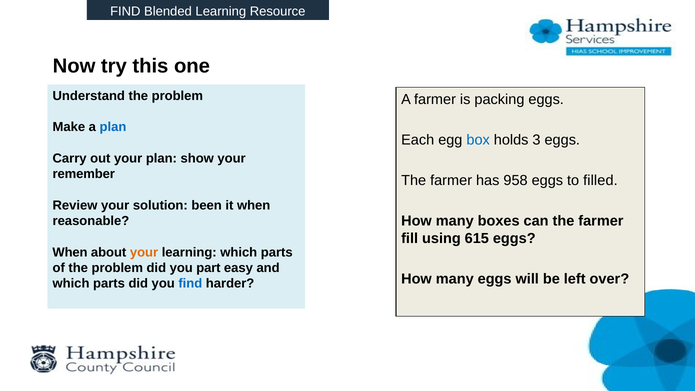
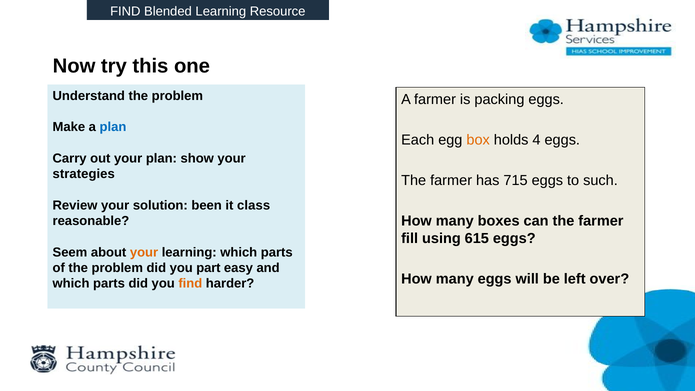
box colour: blue -> orange (478, 140)
3: 3 -> 4 (537, 140)
remember: remember -> strategies (84, 174)
958: 958 -> 715 (516, 180)
filled: filled -> such (600, 180)
it when: when -> class (254, 205)
When: When -> Seem (70, 252)
find colour: blue -> orange (190, 283)
